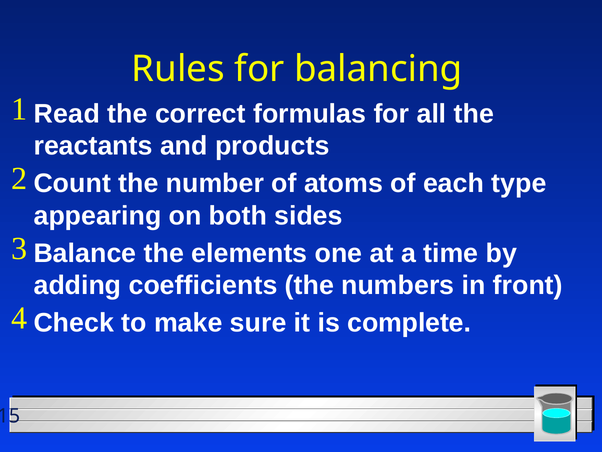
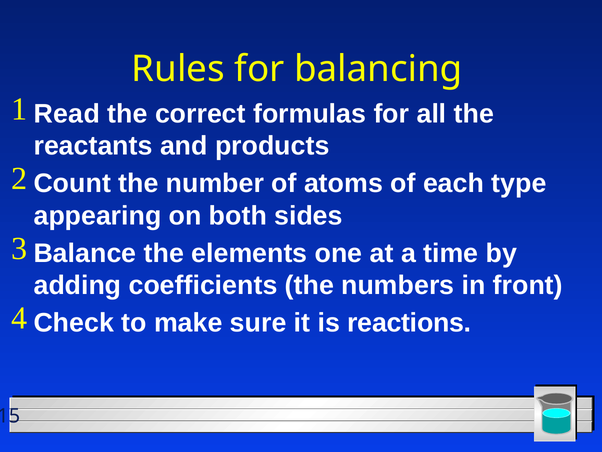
complete: complete -> reactions (409, 323)
